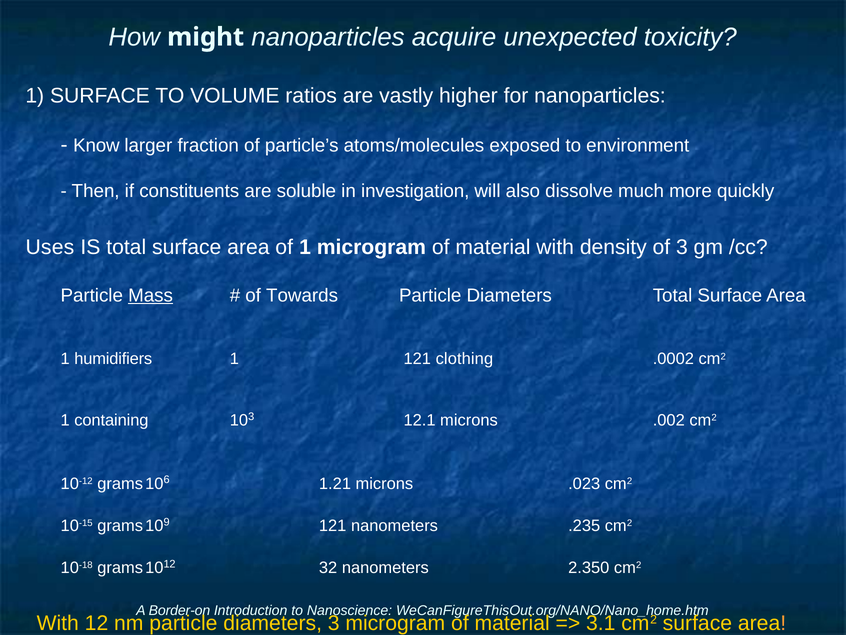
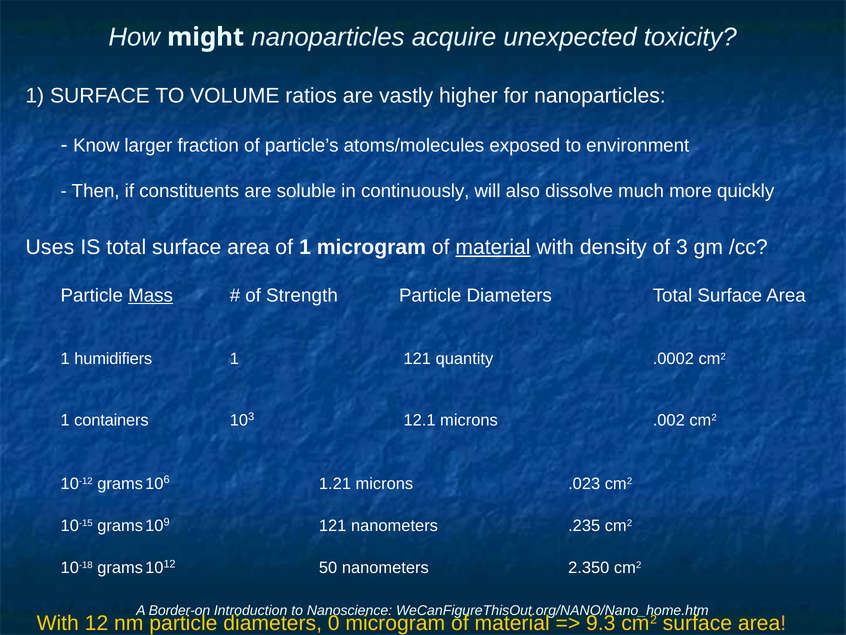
investigation: investigation -> continuously (415, 191)
material underline: none -> present (493, 247)
Towards: Towards -> Strength (302, 295)
clothing: clothing -> quantity (464, 359)
containing: containing -> containers (111, 420)
32: 32 -> 50 (328, 567)
diameters 3: 3 -> 0 (334, 623)
3.1: 3.1 -> 9.3 (601, 623)
